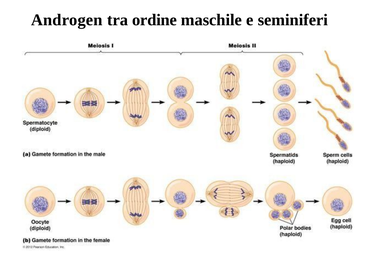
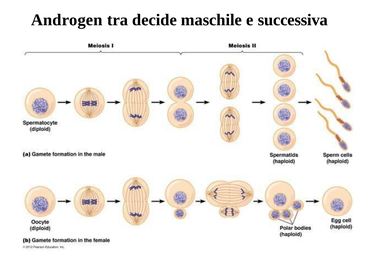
ordine: ordine -> decide (155, 20)
seminiferi: seminiferi -> successiva (293, 20)
